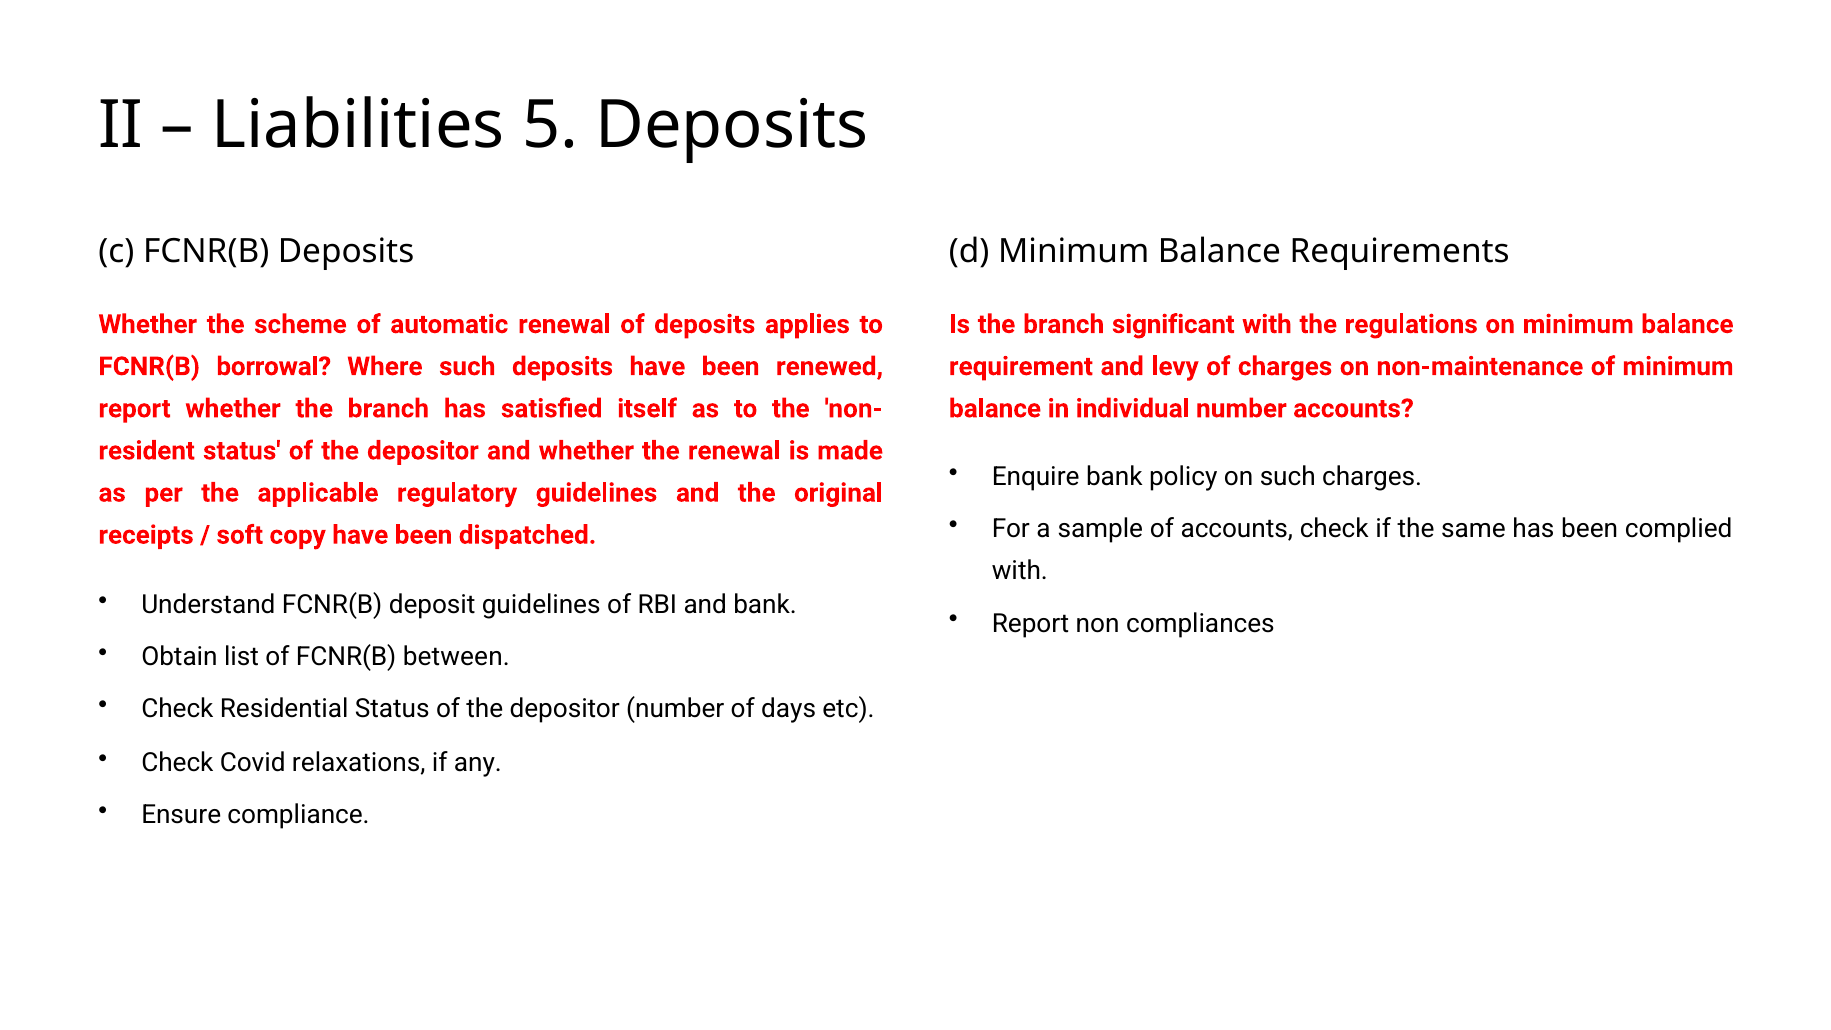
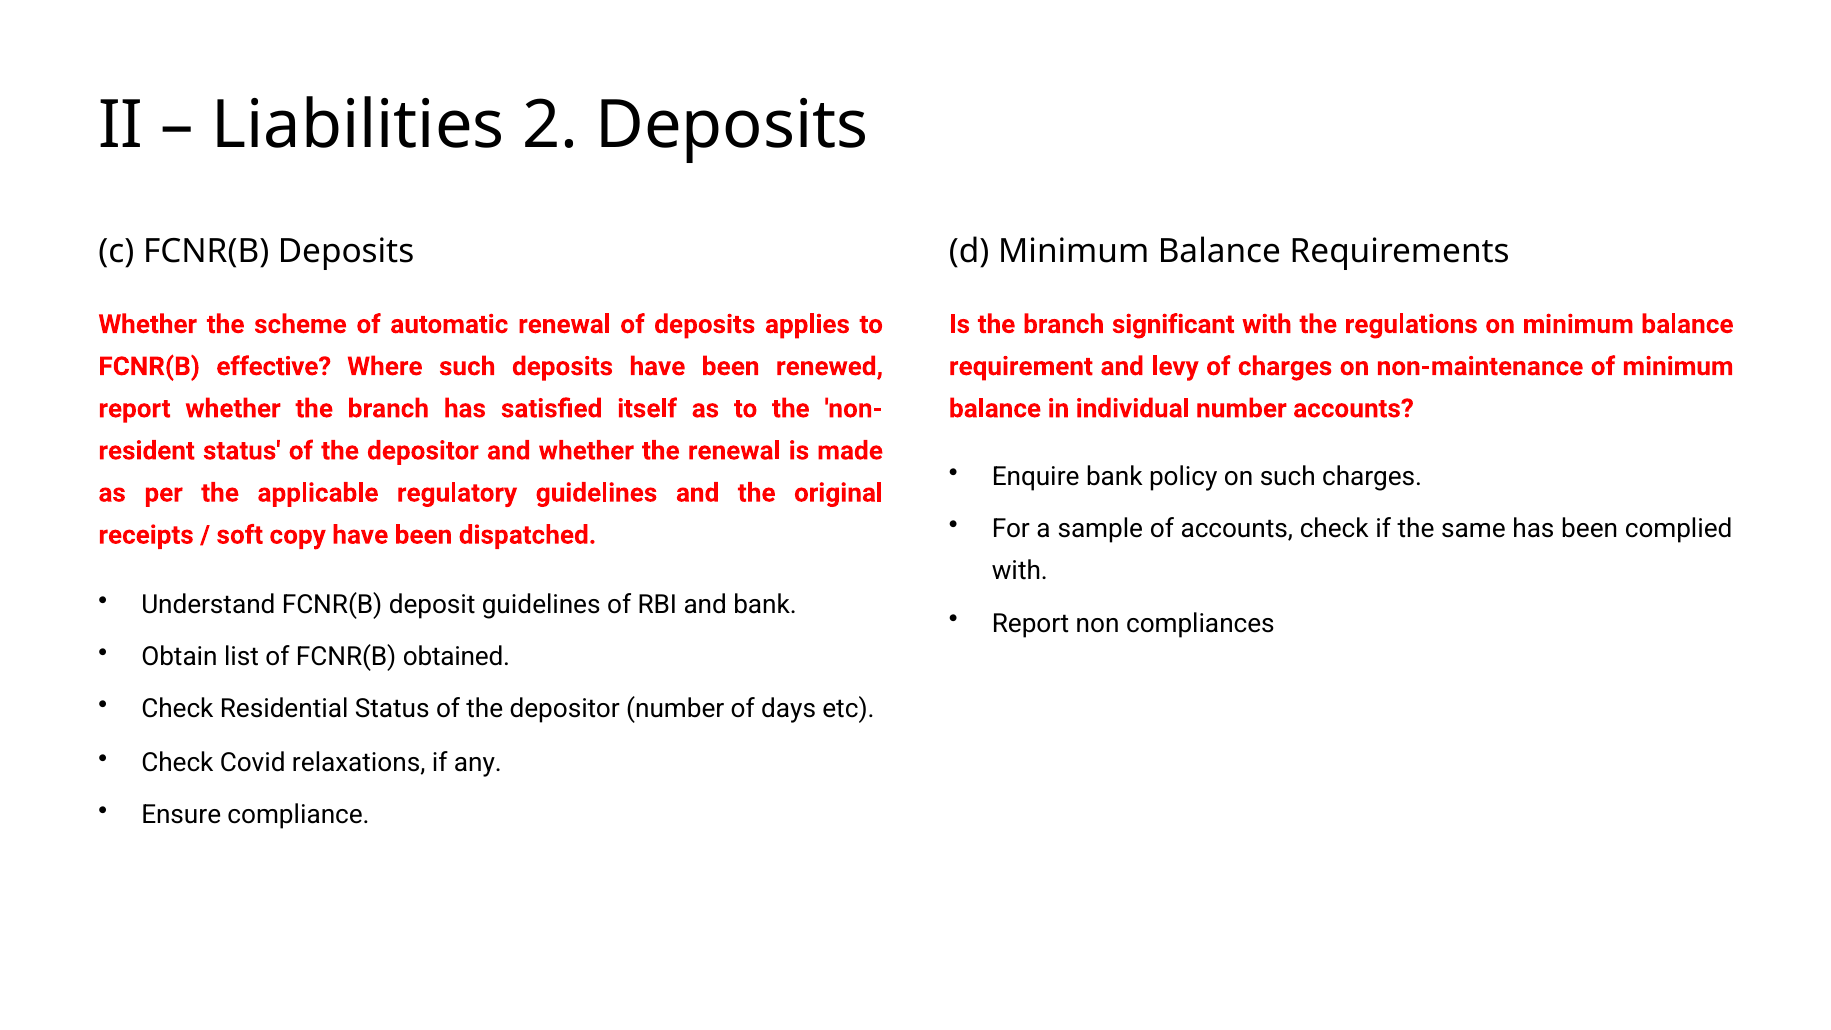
5: 5 -> 2 (550, 125)
borrowal: borrowal -> effective (274, 367)
between: between -> obtained (456, 657)
